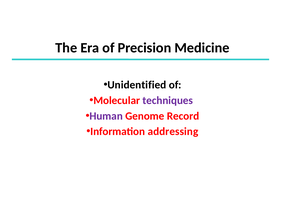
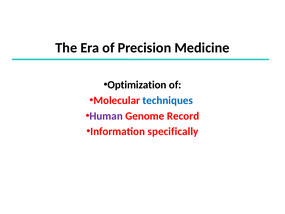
Unidentified: Unidentified -> Optimization (137, 85)
techniques colour: purple -> blue (168, 100)
addressing: addressing -> specifically (173, 131)
